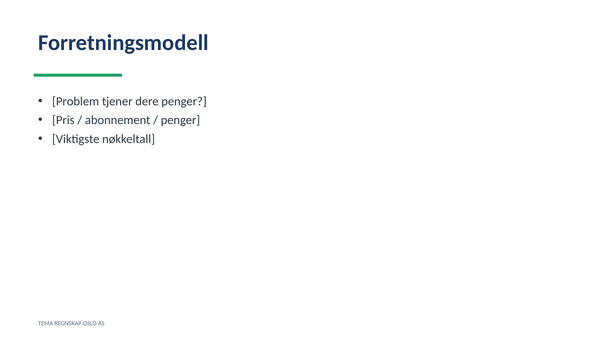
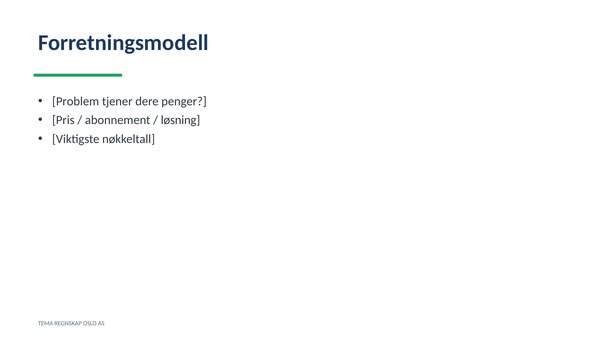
penger: penger -> løsning (180, 120)
